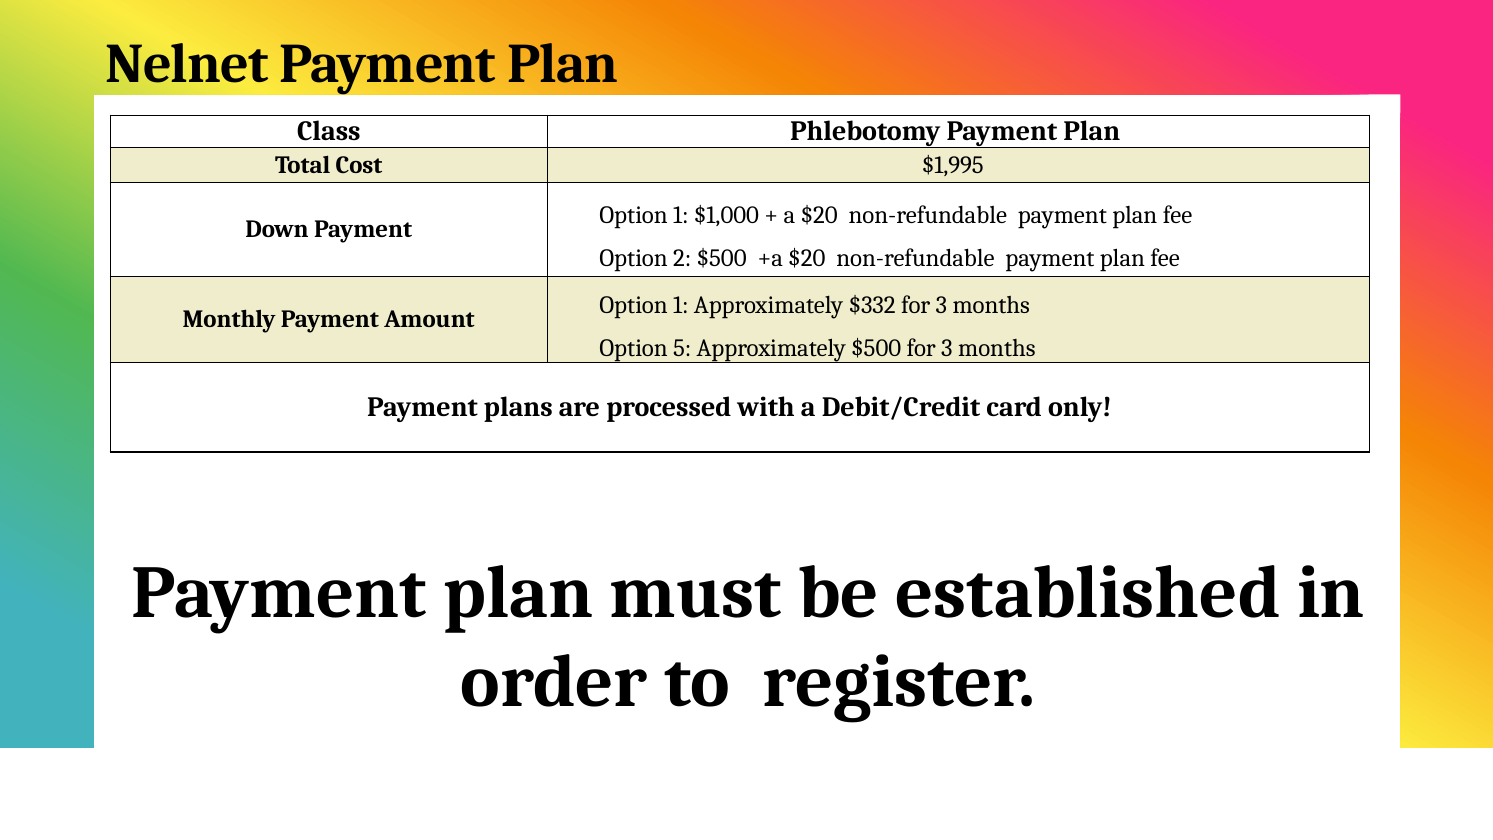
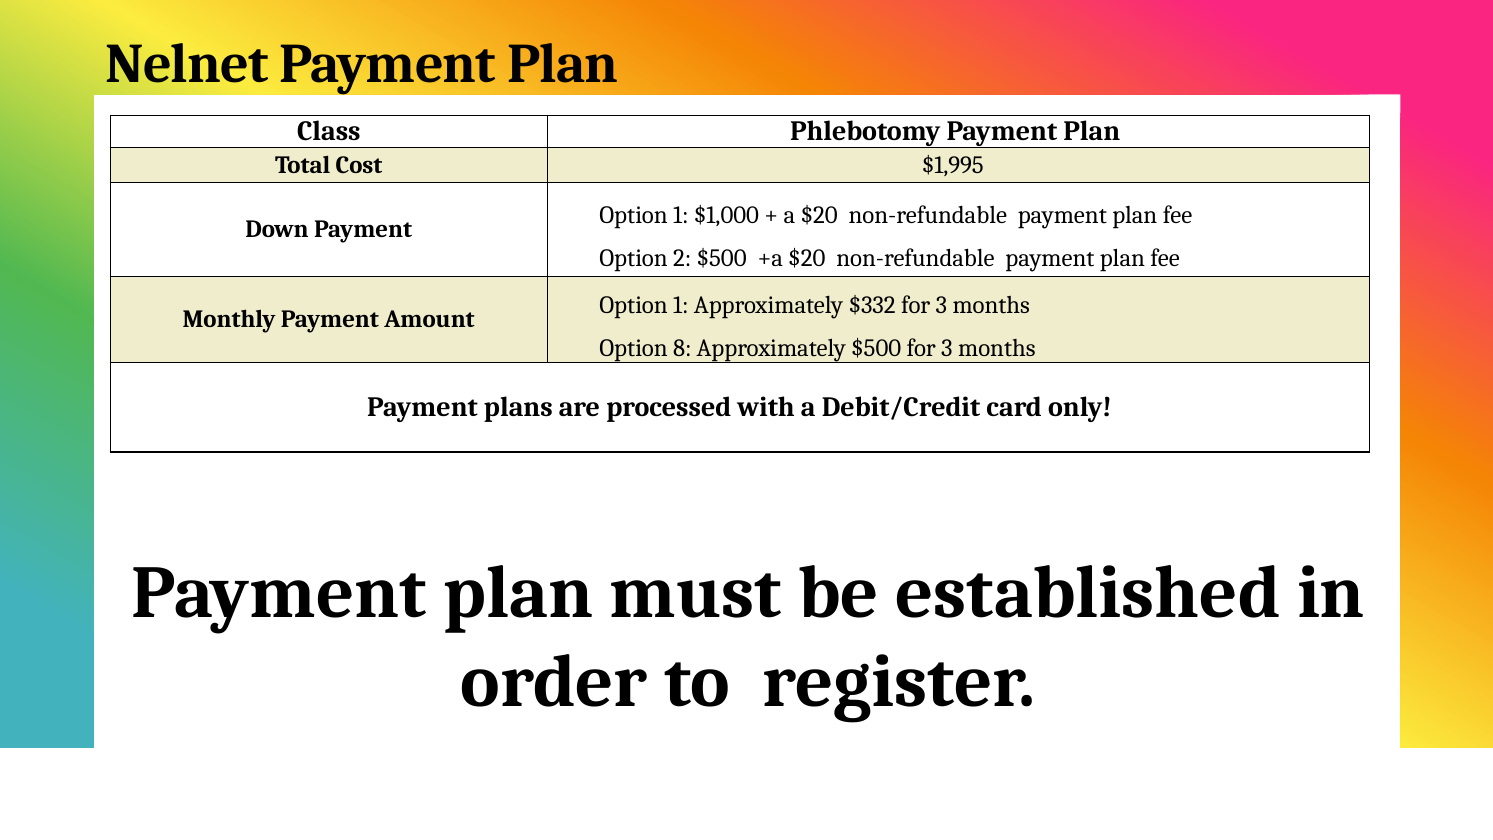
5: 5 -> 8 (682, 348)
